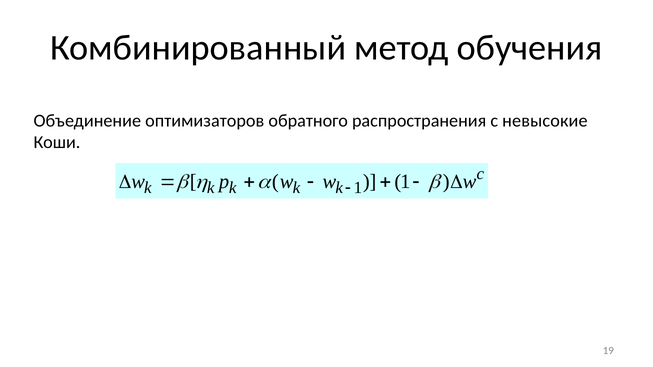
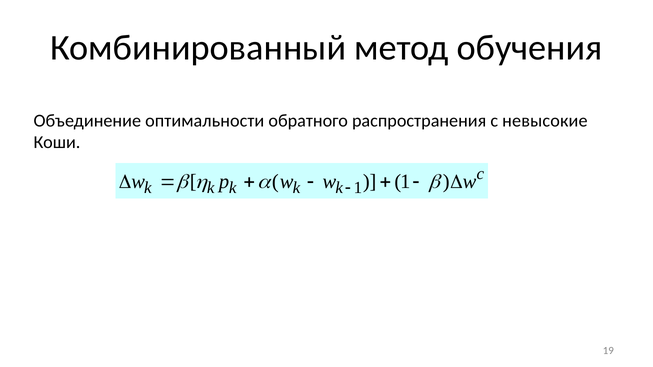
оптимизаторов: оптимизаторов -> оптимальности (205, 121)
